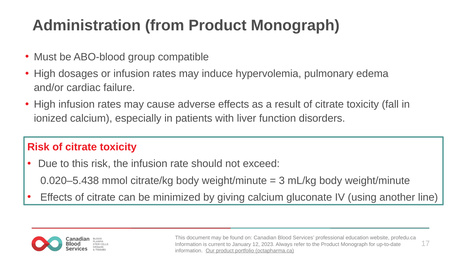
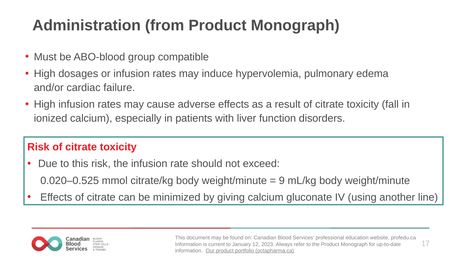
0.020–5.438: 0.020–5.438 -> 0.020–0.525 (70, 181)
3: 3 -> 9 (282, 181)
